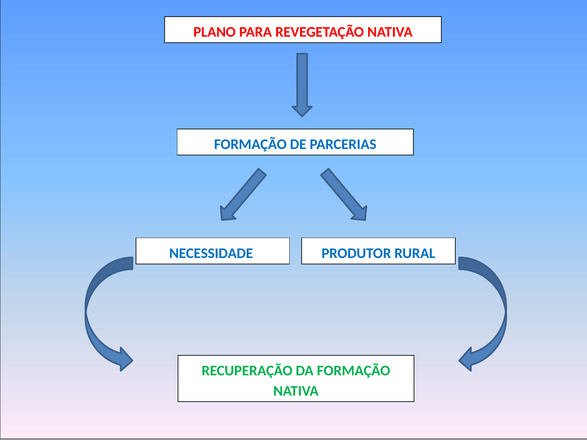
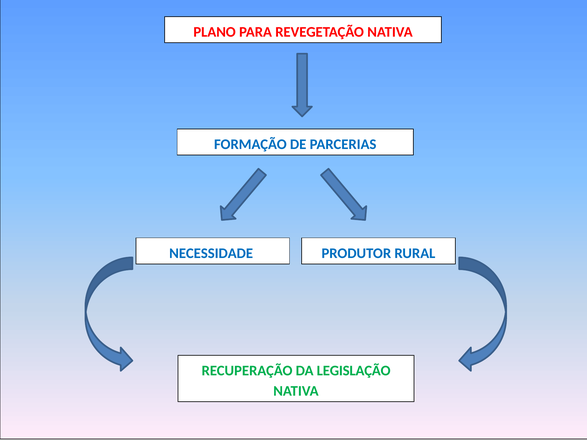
DA FORMAÇÃO: FORMAÇÃO -> LEGISLAÇÃO (354, 371)
